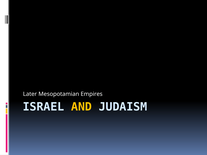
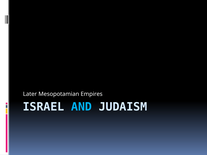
AND colour: yellow -> light blue (81, 107)
